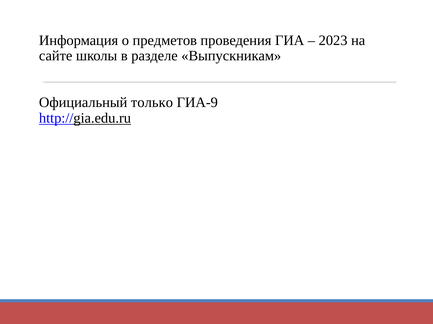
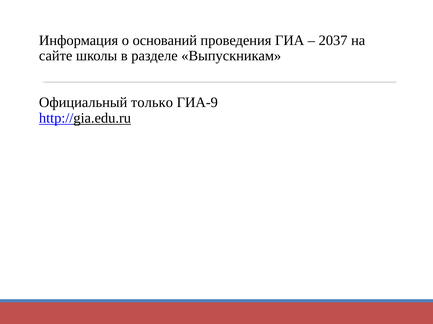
предметов: предметов -> оснований (165, 40)
2023: 2023 -> 2037 (333, 40)
